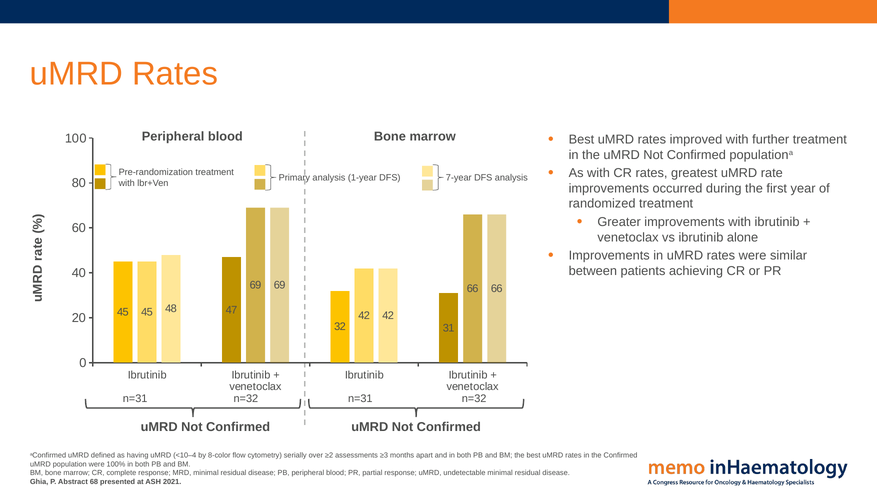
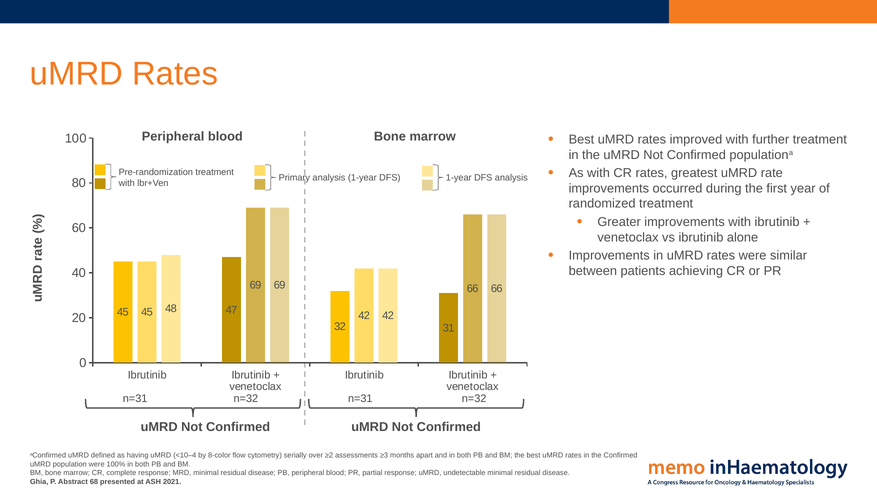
7-year: 7-year -> 1-year (459, 178)
